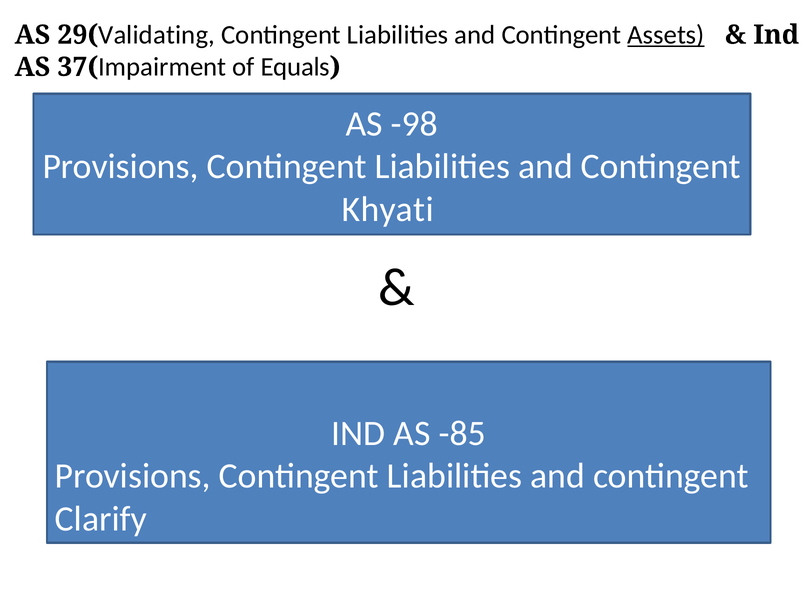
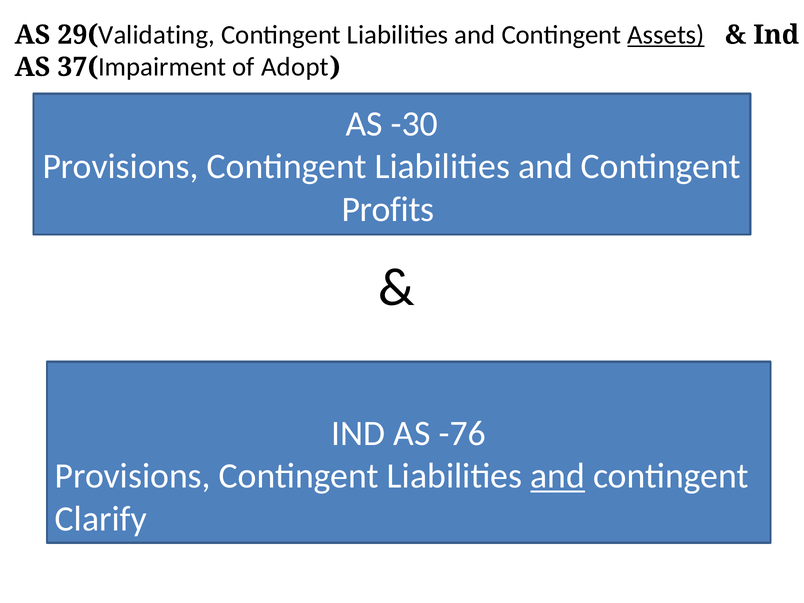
Equals: Equals -> Adopt (295, 67)
-98: -98 -> -30 (414, 124)
Khyati: Khyati -> Profits (388, 210)
-85: -85 -> -76 (462, 433)
and underline: none -> present (558, 476)
